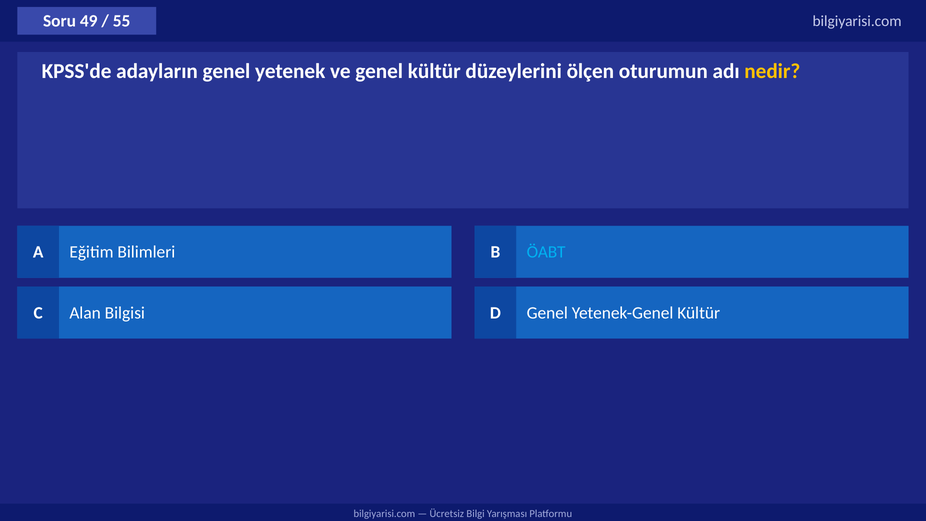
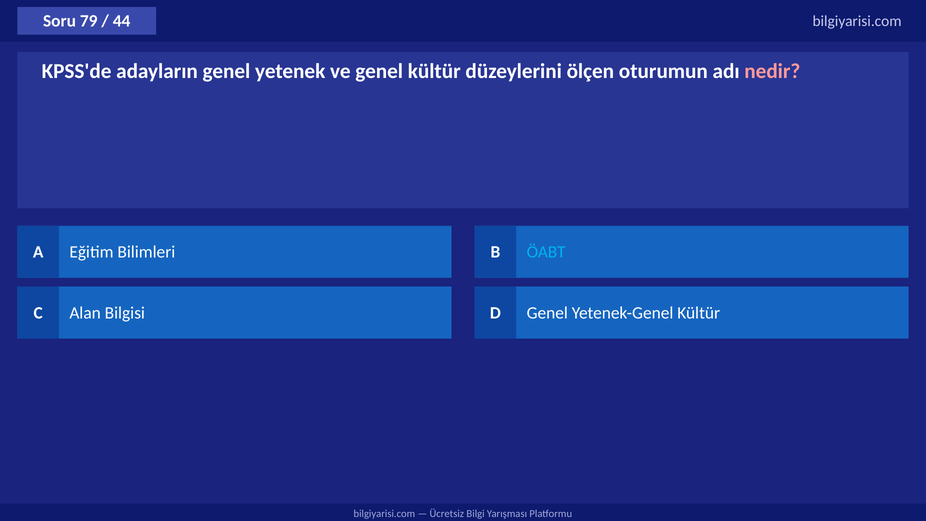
49: 49 -> 79 (89, 21)
55: 55 -> 44 (122, 21)
nedir colour: yellow -> pink (772, 71)
